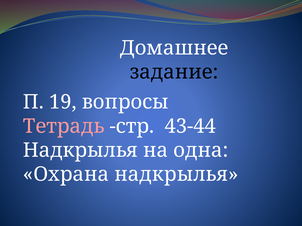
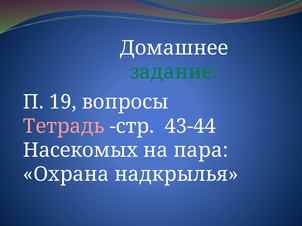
задание colour: black -> green (174, 72)
Надкрылья: Надкрылья -> Насекомых (81, 151)
одна: одна -> пара (201, 151)
